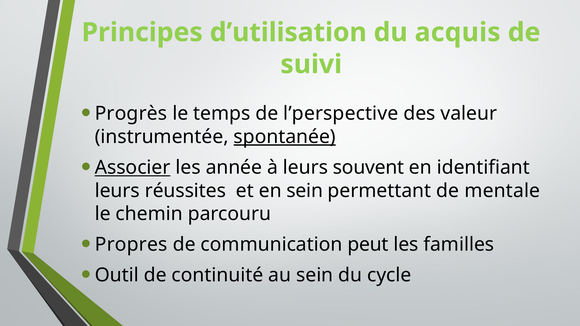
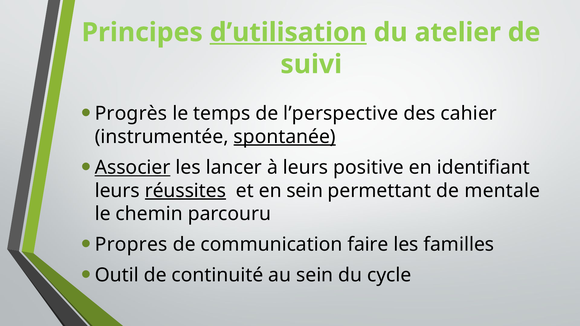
d’utilisation underline: none -> present (288, 32)
acquis: acquis -> atelier (458, 32)
valeur: valeur -> cahier (469, 114)
année: année -> lancer (234, 168)
souvent: souvent -> positive (368, 168)
réussites underline: none -> present (185, 191)
peut: peut -> faire (368, 245)
